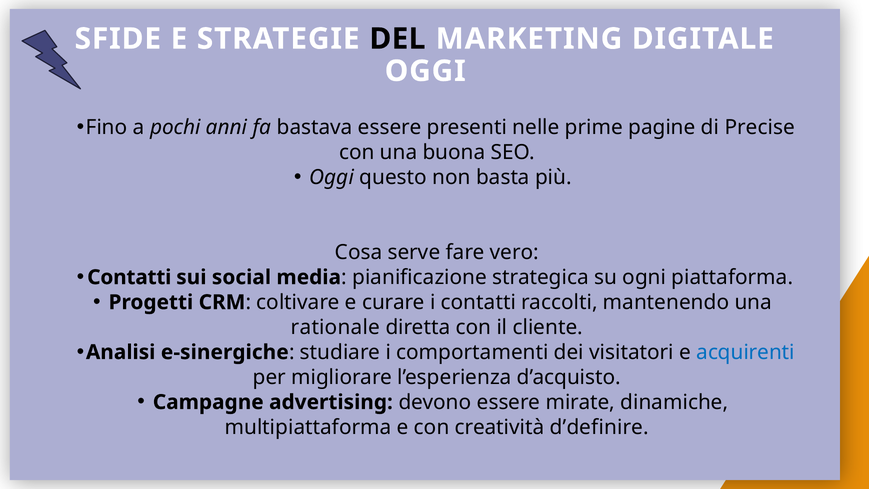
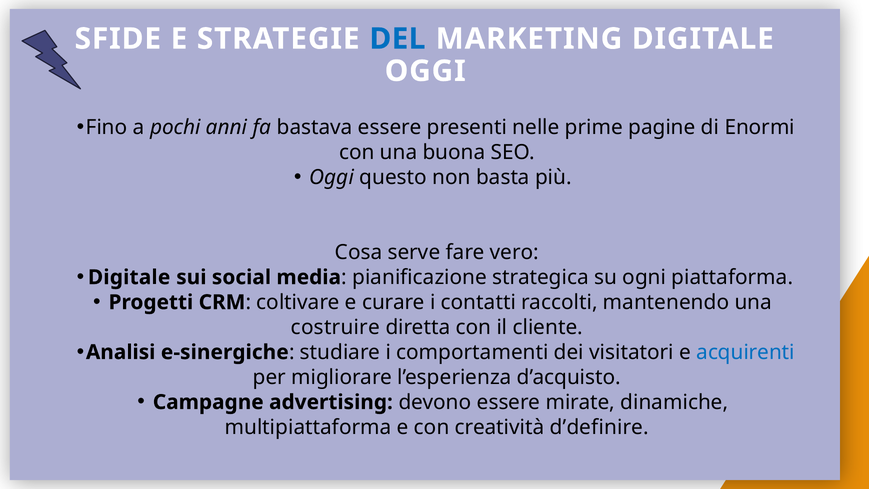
DEL colour: black -> blue (397, 39)
Precise: Precise -> Enormi (760, 127)
Contatti: Contatti -> Digitale (129, 277)
rationale: rationale -> costruire (335, 327)
